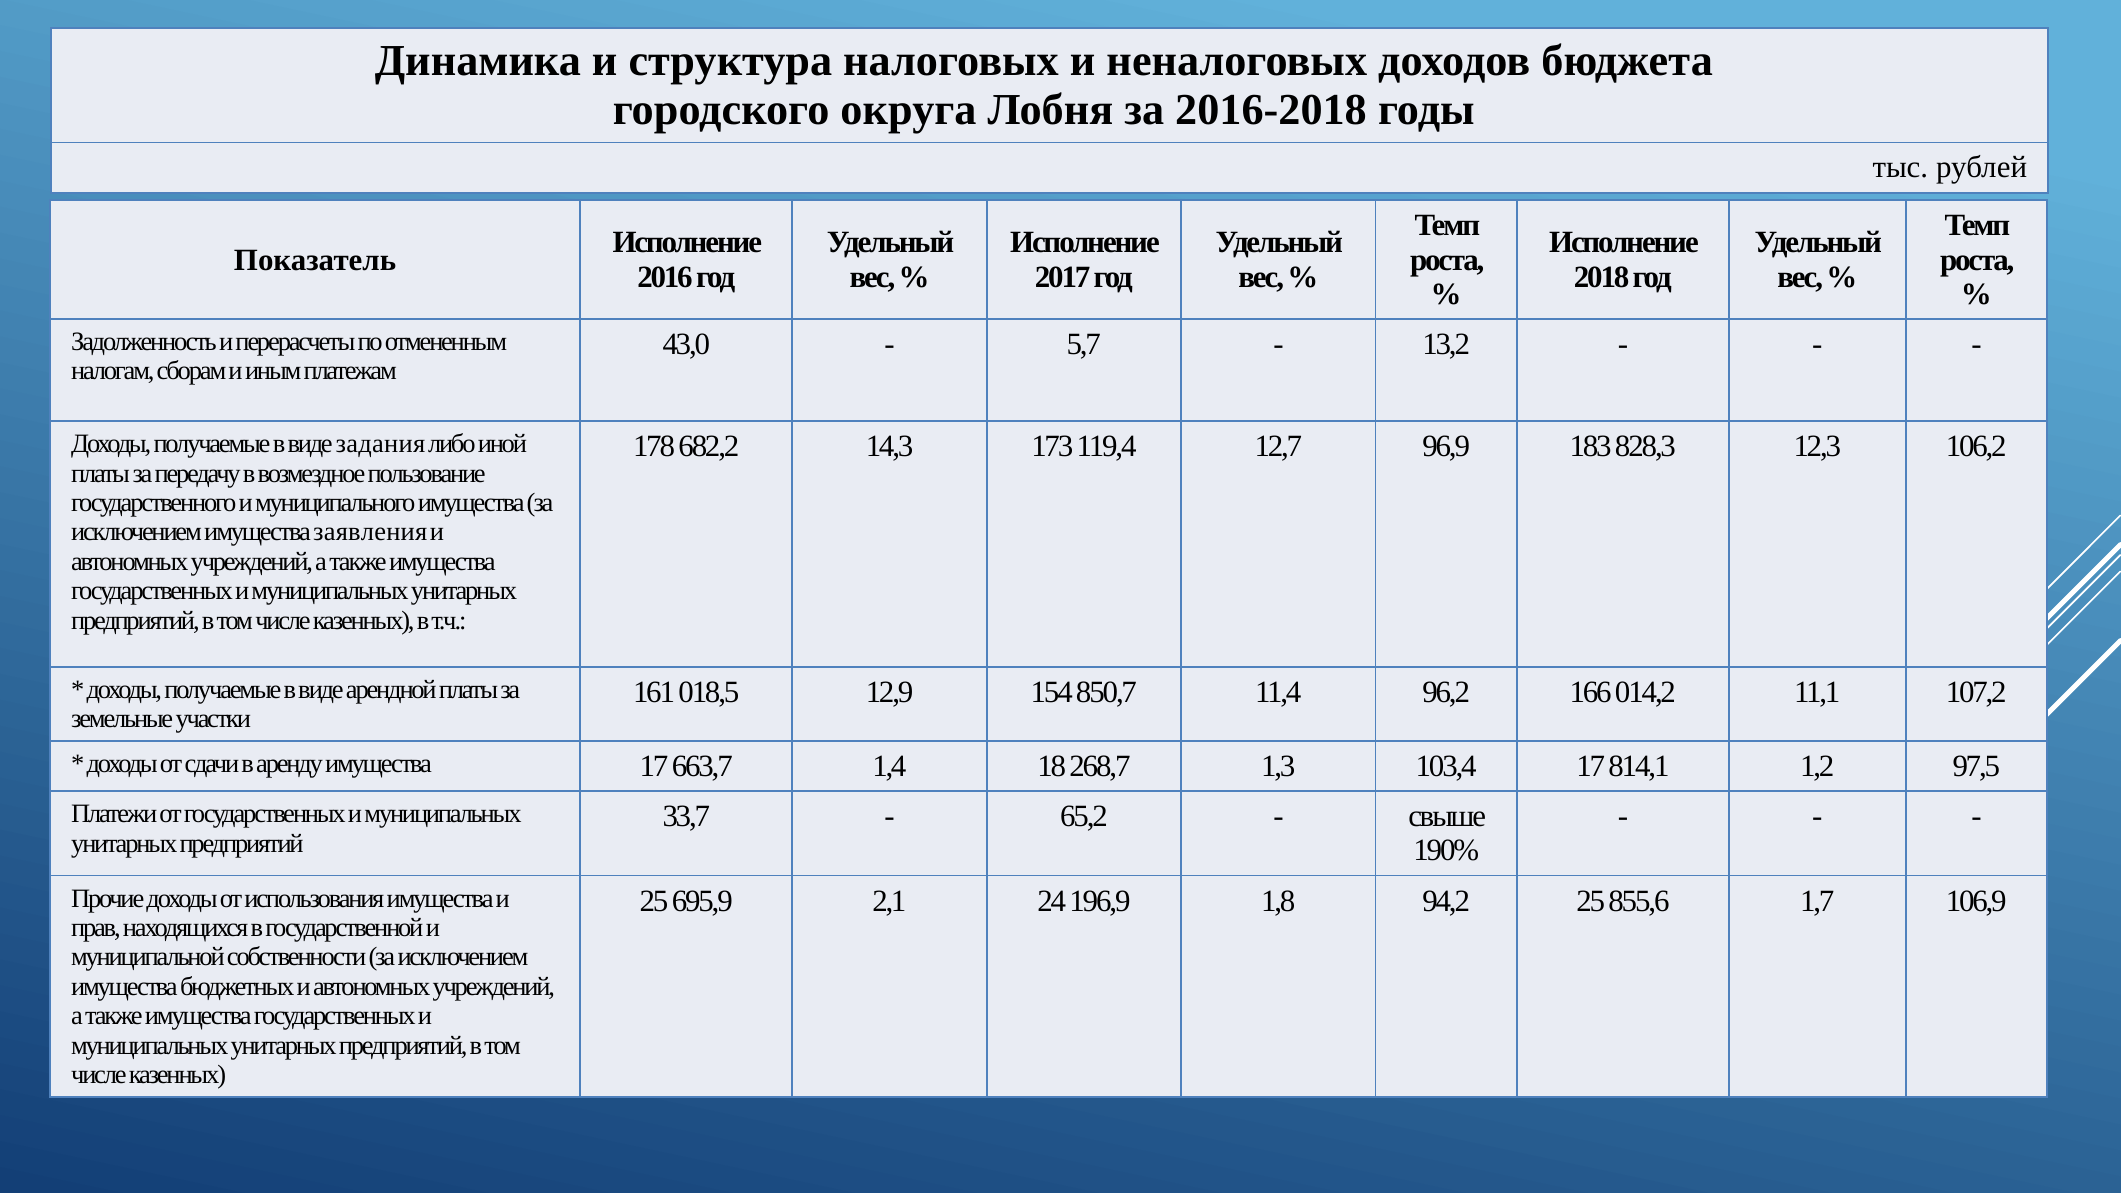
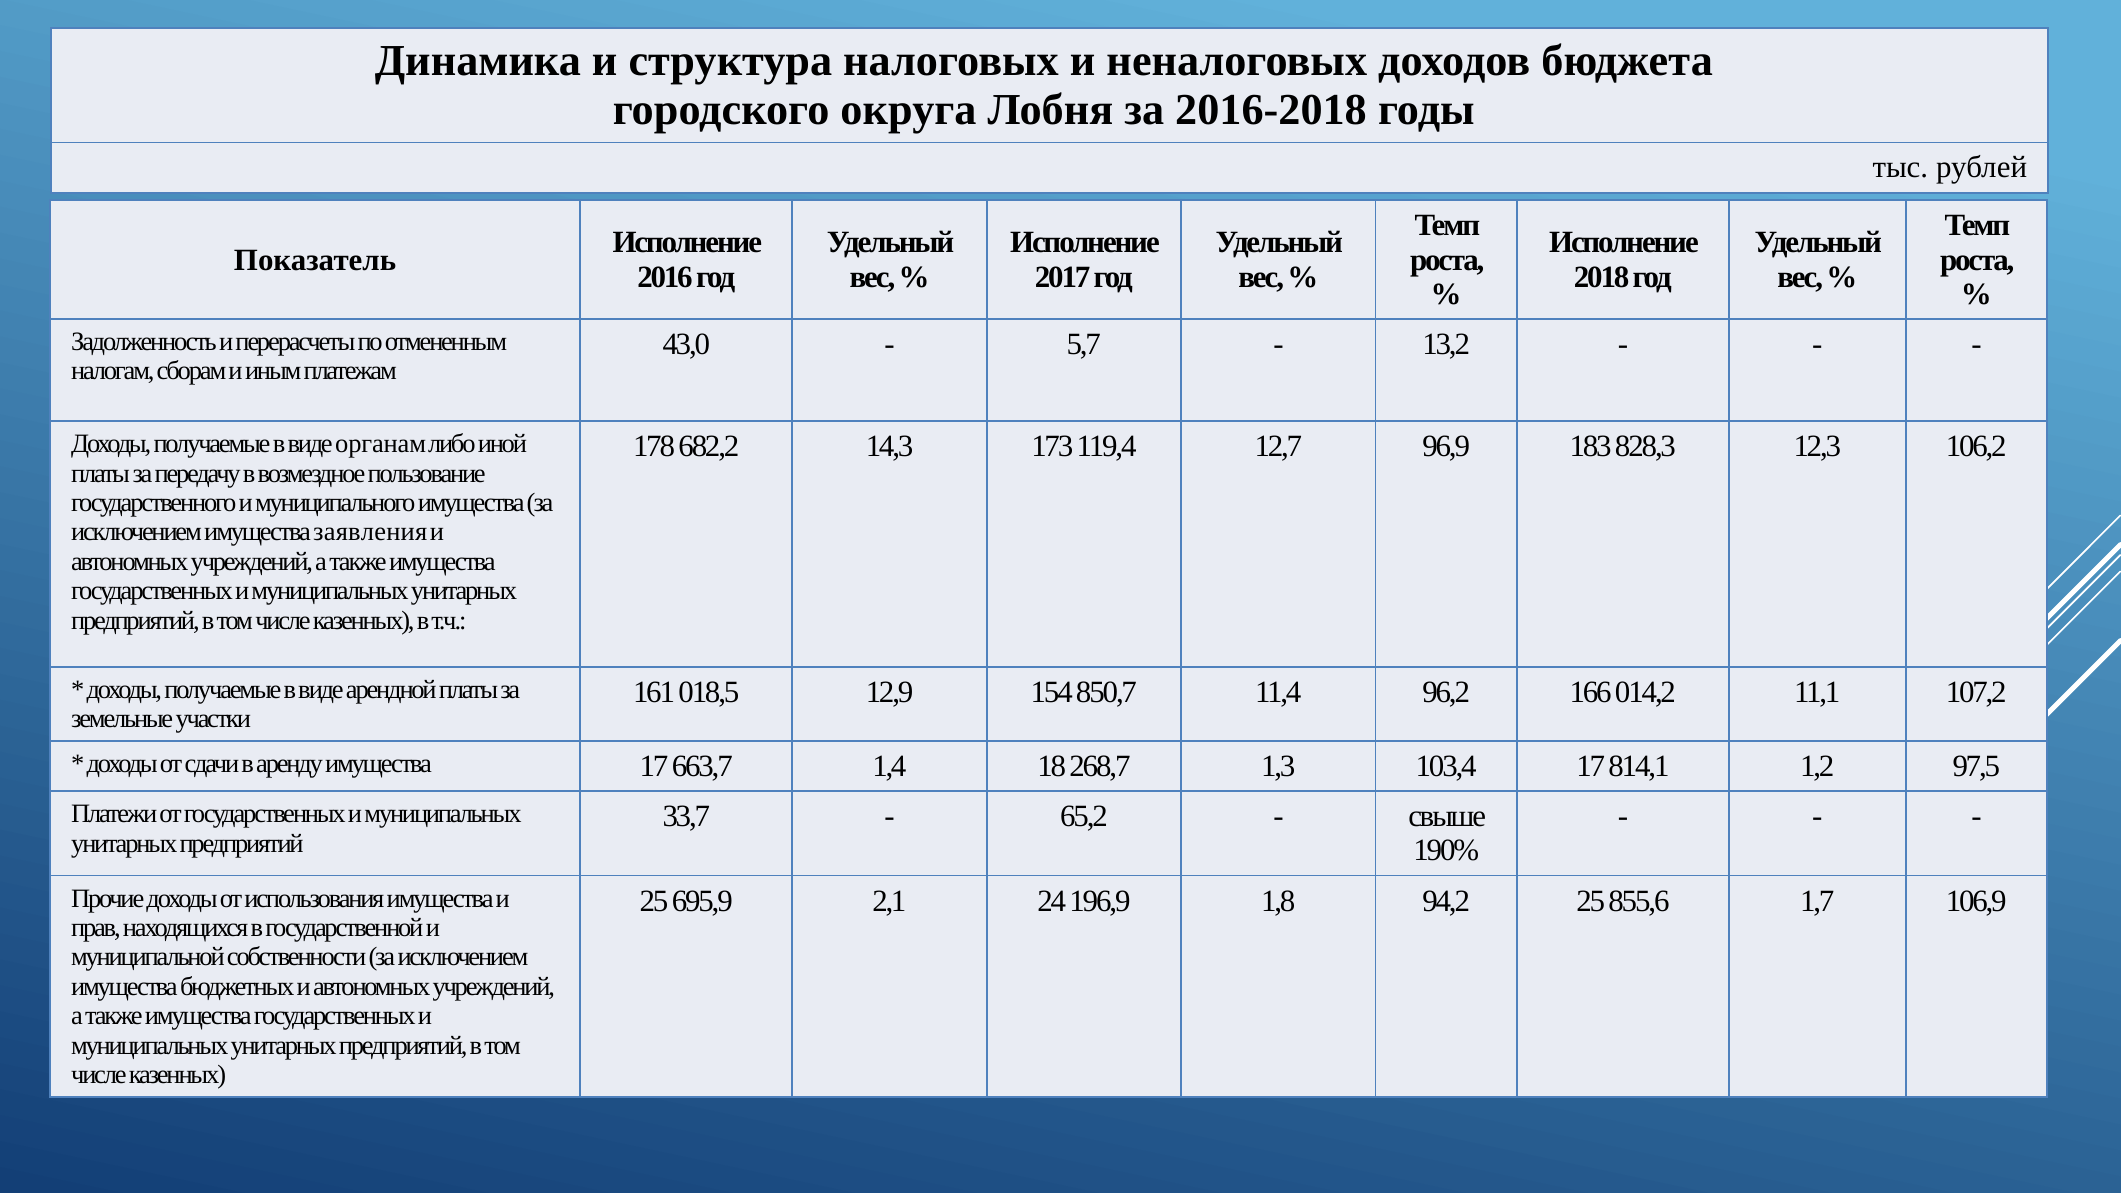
задания: задания -> органам (381, 444)
